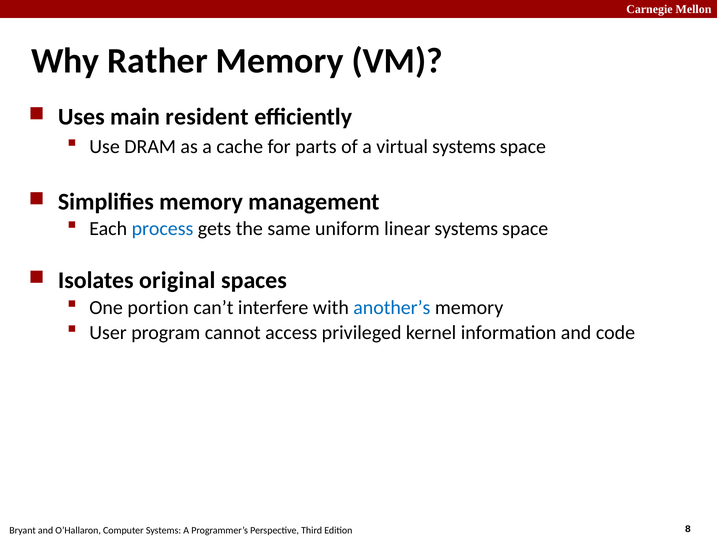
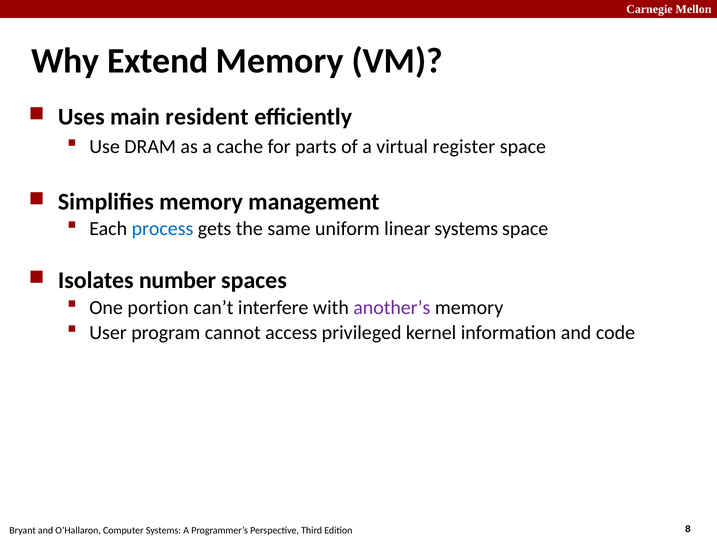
Rather: Rather -> Extend (158, 61)
virtual systems: systems -> register (464, 147)
original: original -> number (177, 280)
another’s colour: blue -> purple (392, 307)
